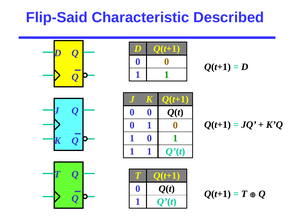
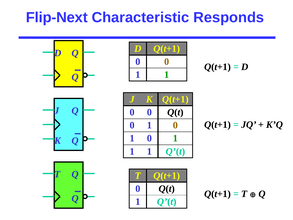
Flip-Said: Flip-Said -> Flip-Next (57, 17)
Described: Described -> Responds (229, 17)
